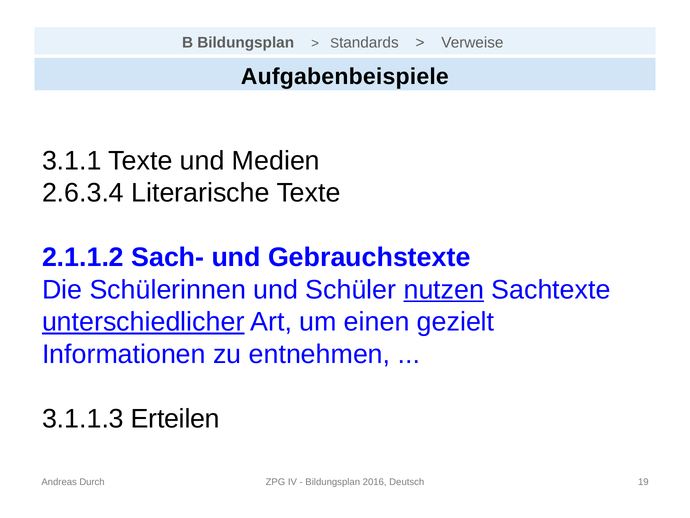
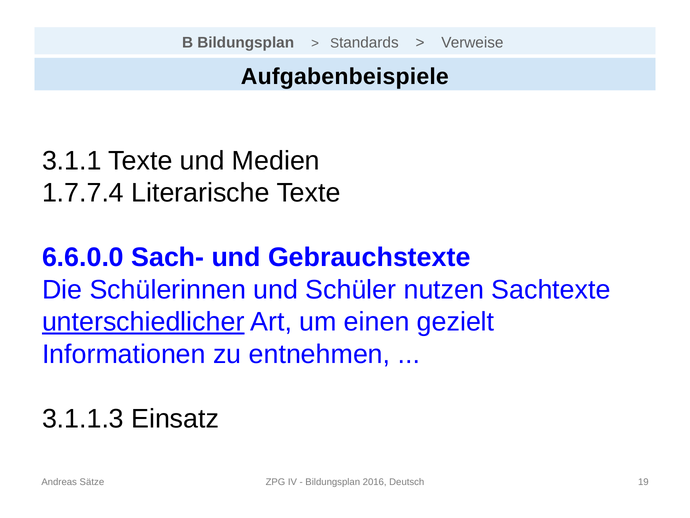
2.6.3.4: 2.6.3.4 -> 1.7.7.4 (83, 193)
2.1.1.2: 2.1.1.2 -> 6.6.0.0 (83, 257)
nutzen underline: present -> none (444, 289)
Erteilen: Erteilen -> Einsatz (175, 418)
Durch: Durch -> Sätze (92, 481)
